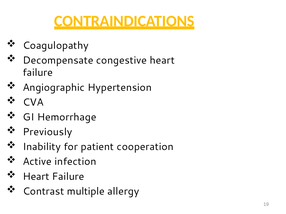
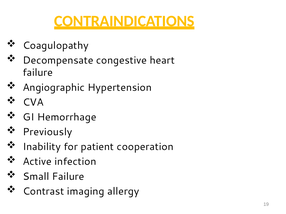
Heart: Heart -> Small (36, 177)
multiple: multiple -> imaging (86, 192)
